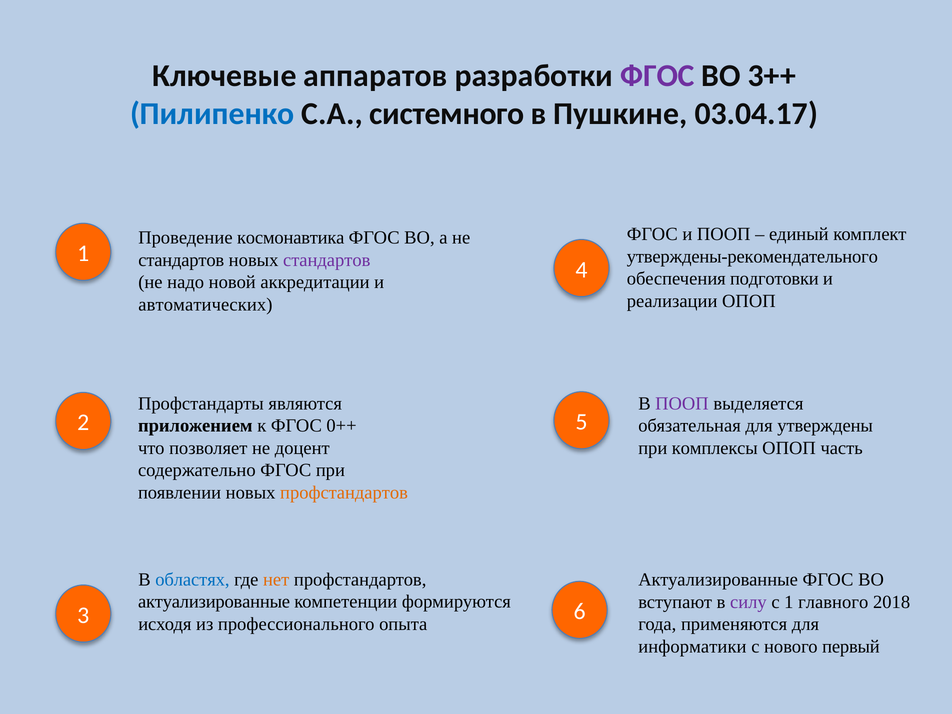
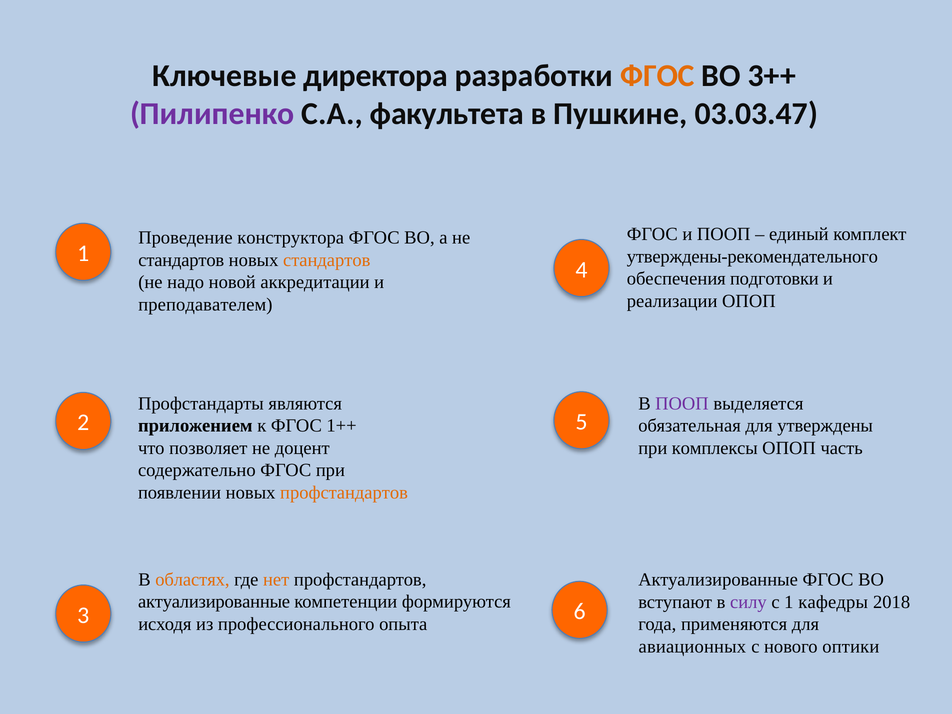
аппаратов: аппаратов -> директора (376, 76)
ФГОС colour: purple -> orange (657, 76)
Пилипенко colour: blue -> purple (212, 114)
системного: системного -> факультета (447, 114)
03.04.17: 03.04.17 -> 03.03.47 (756, 114)
космонавтика: космонавтика -> конструктора (291, 238)
стандартов colour: purple -> orange (327, 260)
автоматических: автоматических -> преподавателем (205, 304)
0++: 0++ -> 1++ (342, 426)
областях colour: blue -> orange (192, 579)
главного: главного -> кафедры (833, 602)
информатики: информатики -> авиационных (692, 646)
первый: первый -> оптики (851, 646)
